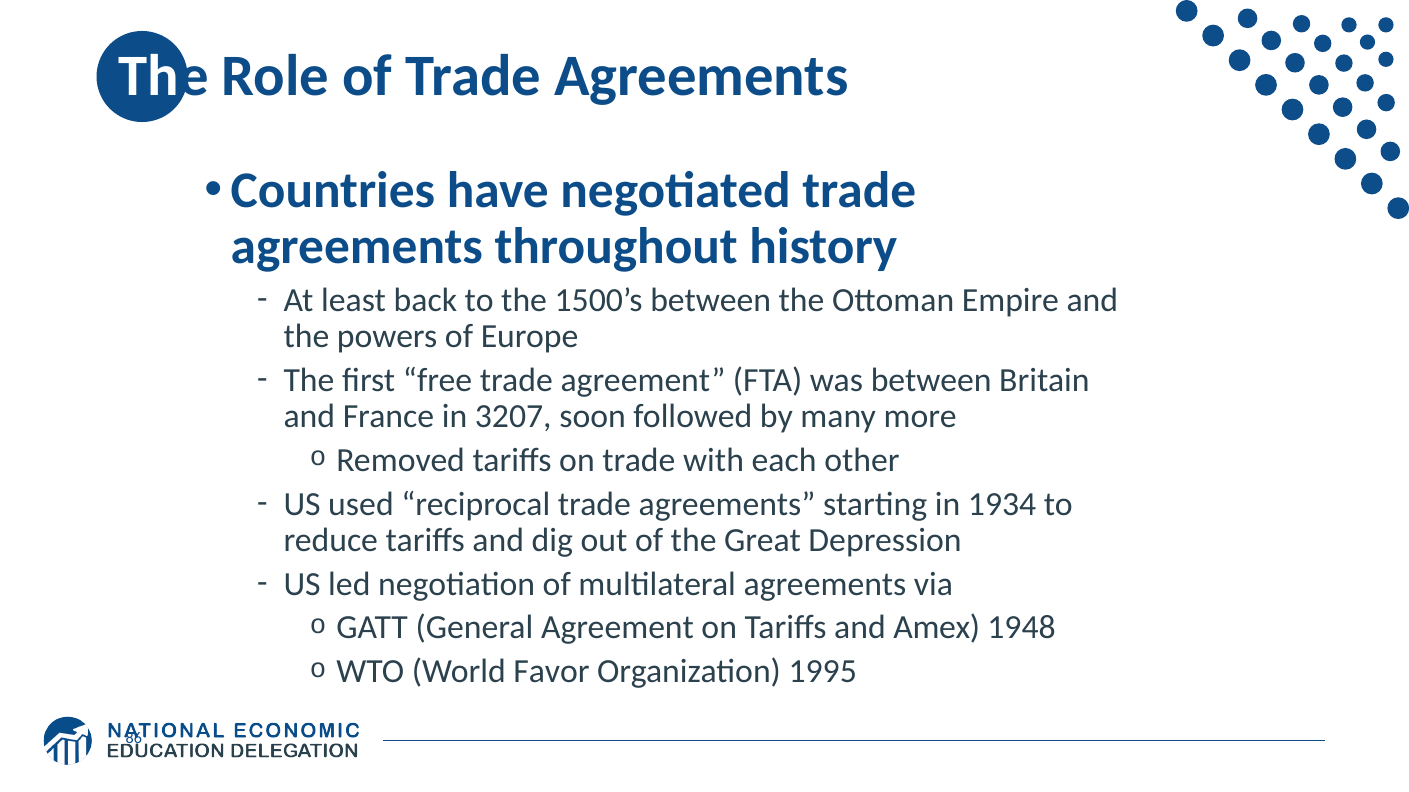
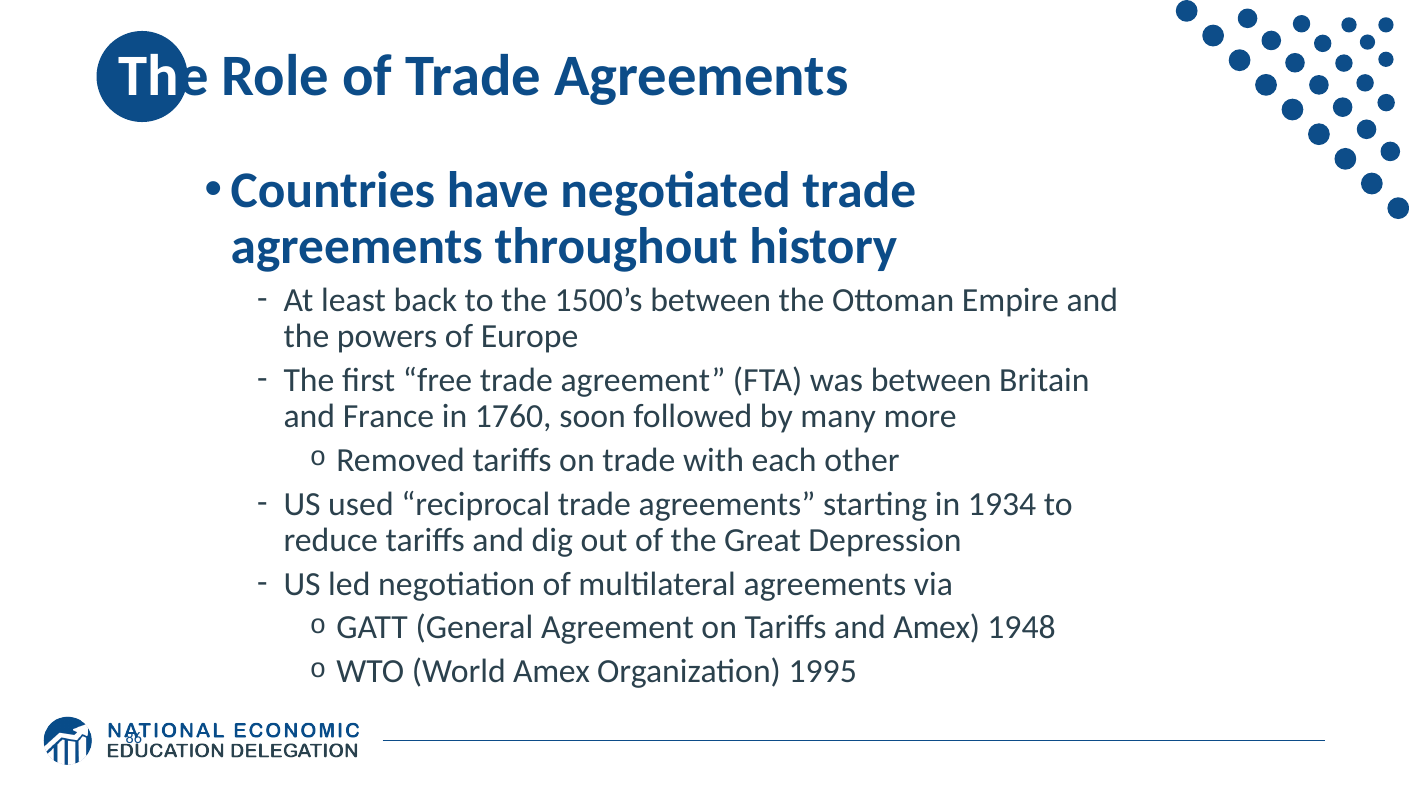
3207: 3207 -> 1760 (513, 417)
World Favor: Favor -> Amex (552, 672)
